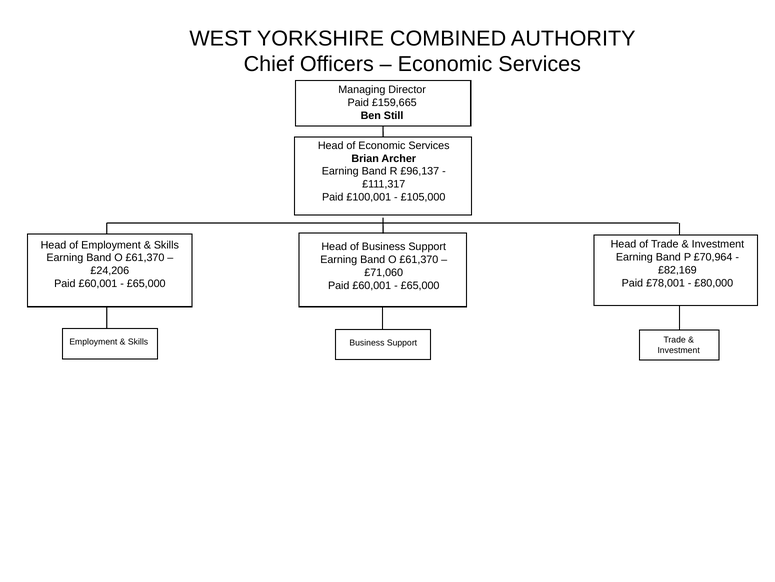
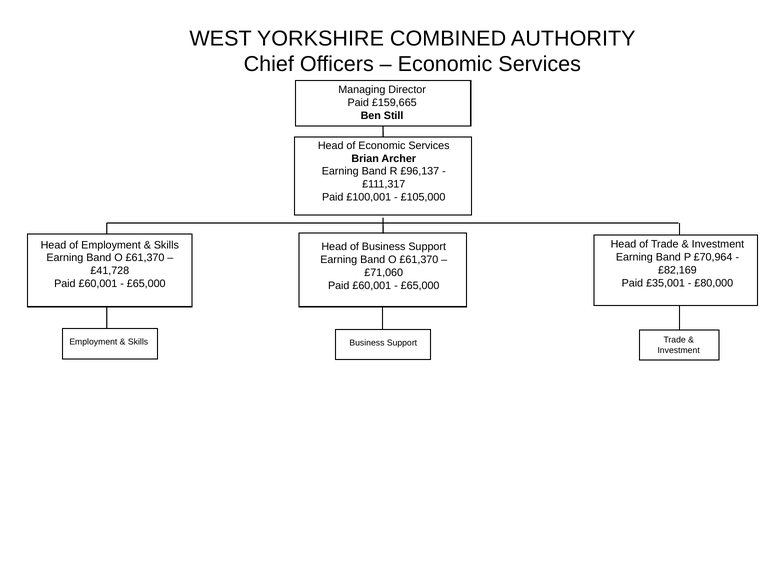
£24,206: £24,206 -> £41,728 (110, 271)
£78,001: £78,001 -> £35,001 (666, 283)
